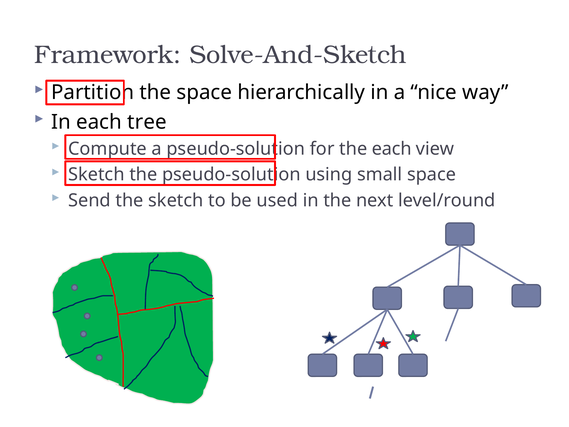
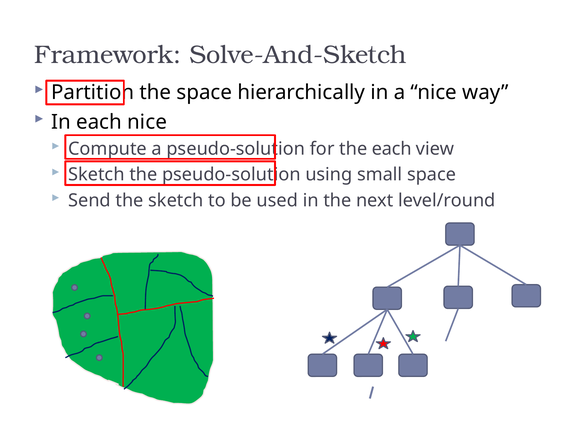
each tree: tree -> nice (147, 122)
